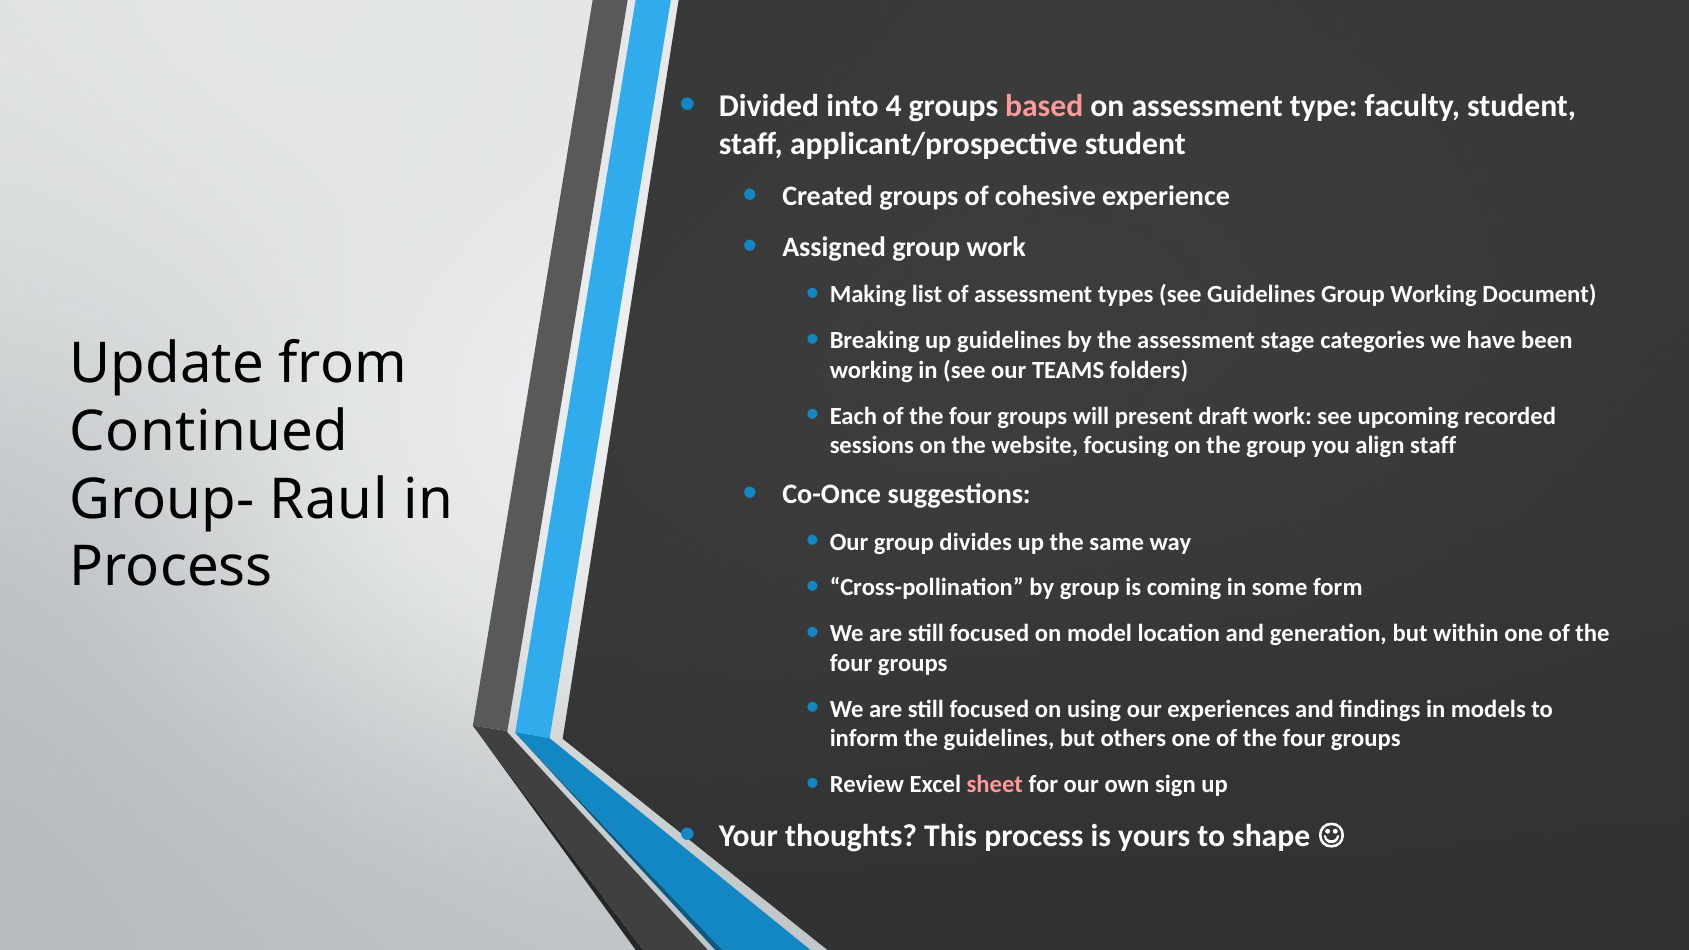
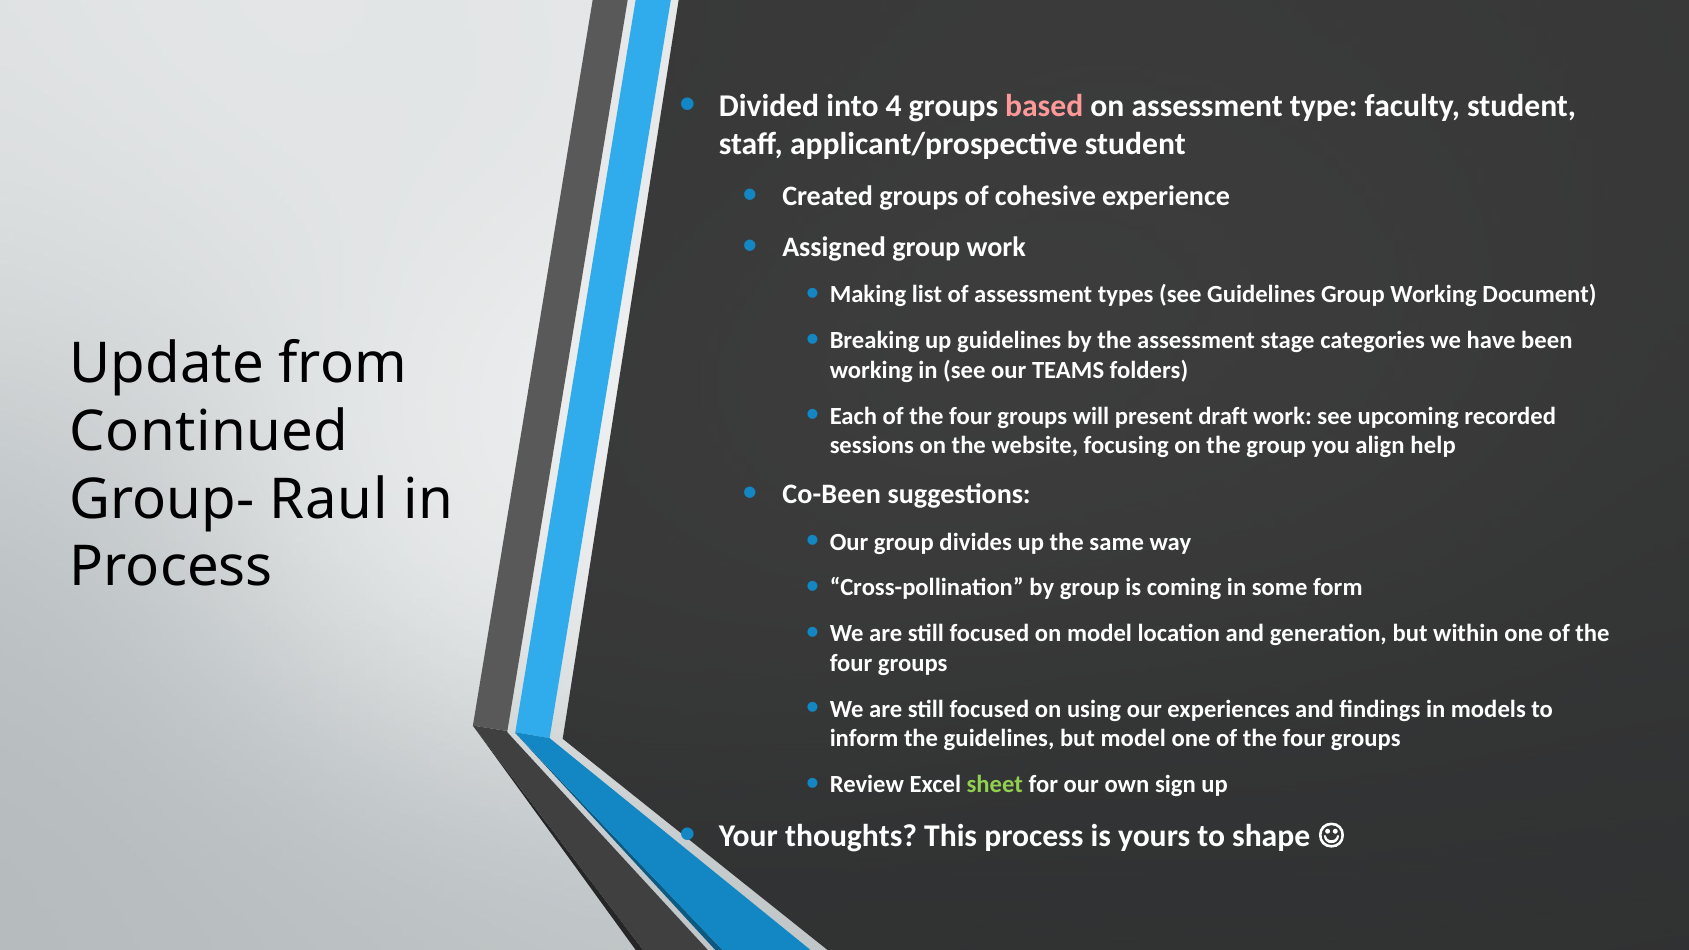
align staff: staff -> help (1433, 446)
Co-Once: Co-Once -> Co-Been (832, 494)
but others: others -> model (1133, 738)
sheet colour: pink -> light green (995, 784)
